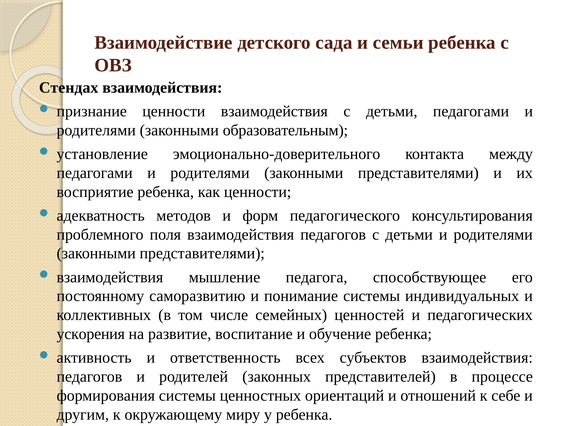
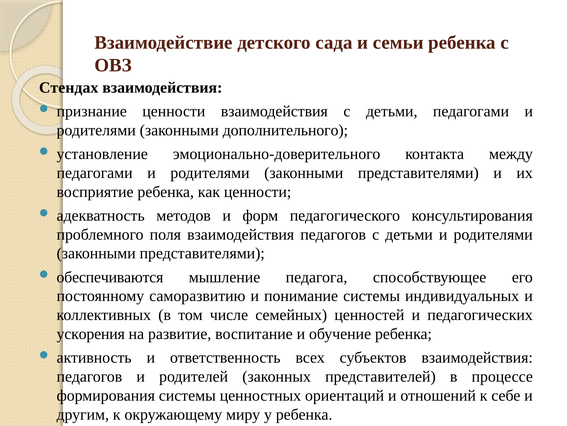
образовательным: образовательным -> дополнительного (285, 130)
взаимодействия: взаимодействия -> обеспечиваются (110, 277)
